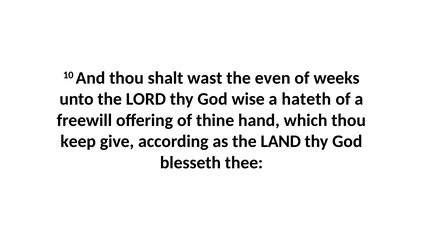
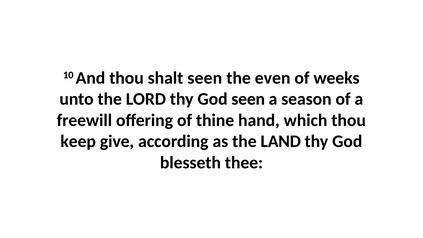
shalt wast: wast -> seen (205, 78)
God wise: wise -> seen (248, 99)
hateth: hateth -> season (306, 99)
